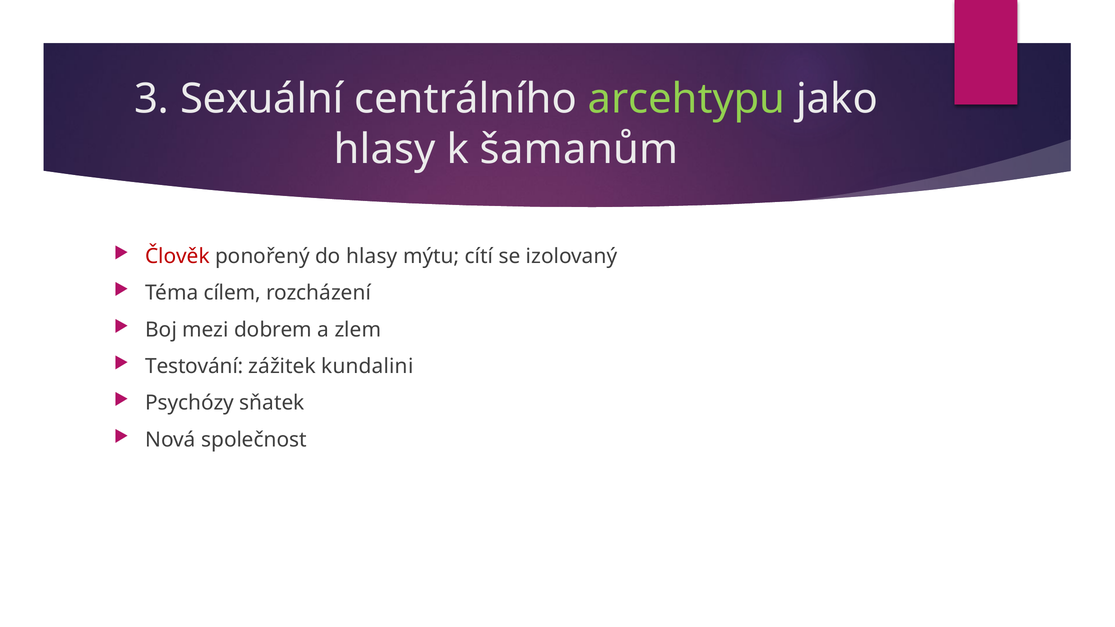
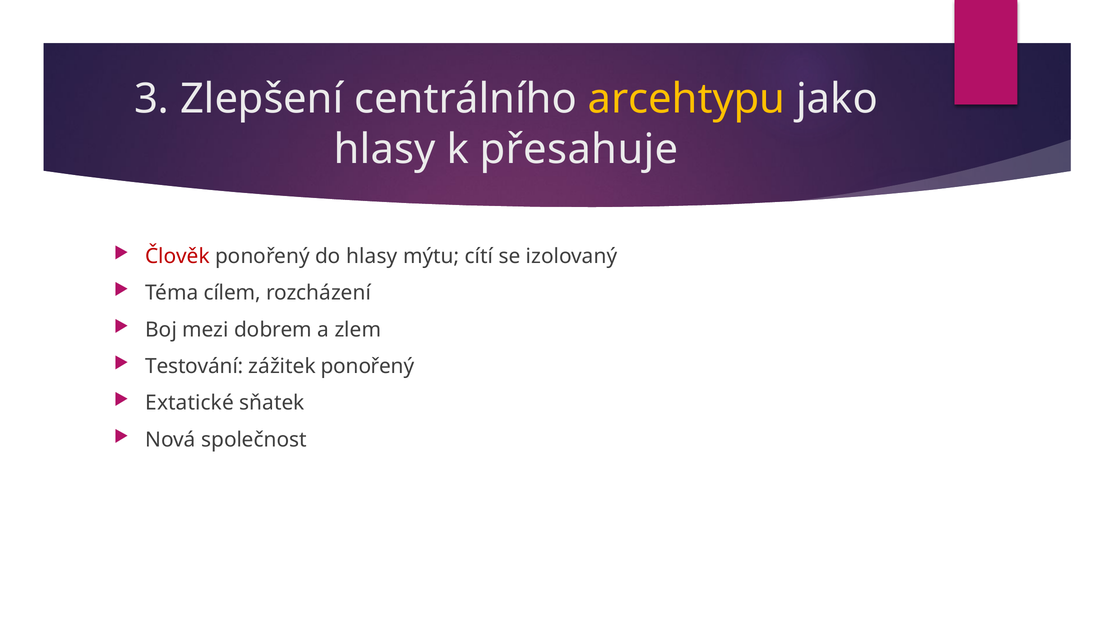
Sexuální: Sexuální -> Zlepšení (262, 99)
arcehtypu colour: light green -> yellow (687, 99)
šamanům: šamanům -> přesahuje (579, 149)
zážitek kundalini: kundalini -> ponořený (368, 366)
Psychózy: Psychózy -> Extatické (190, 403)
